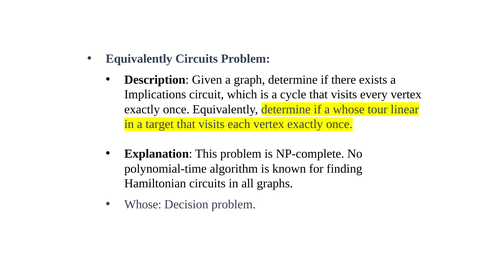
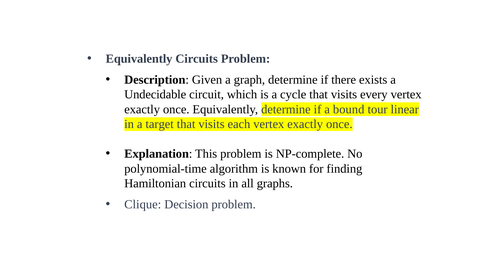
Implications: Implications -> Undecidable (155, 95)
a whose: whose -> bound (349, 109)
Whose: Whose -> Clique (143, 205)
